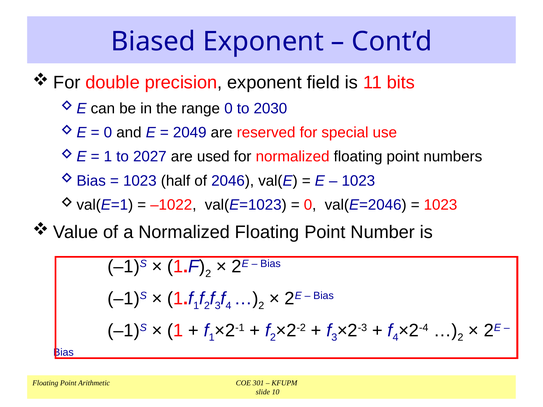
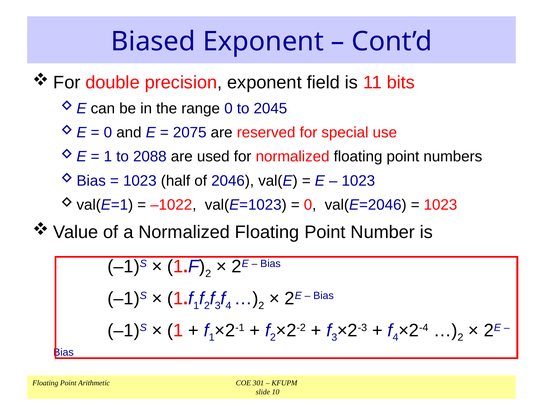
2030: 2030 -> 2045 (270, 108)
2049: 2049 -> 2075 (190, 133)
2027: 2027 -> 2088 (150, 157)
